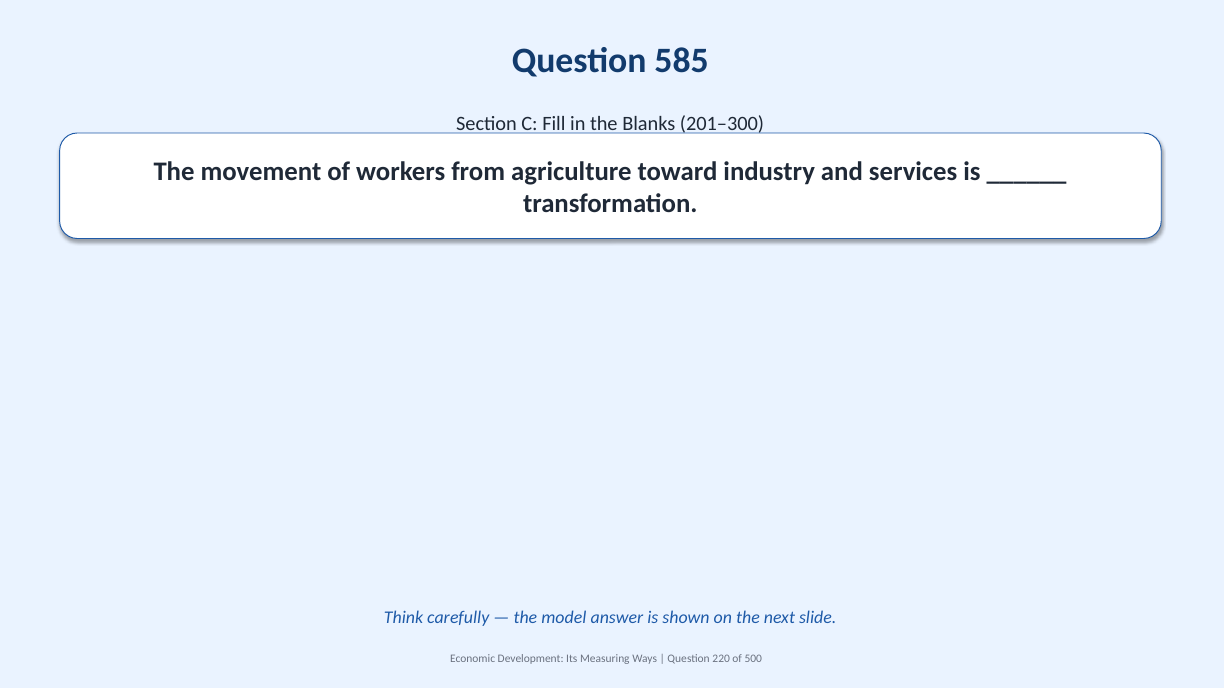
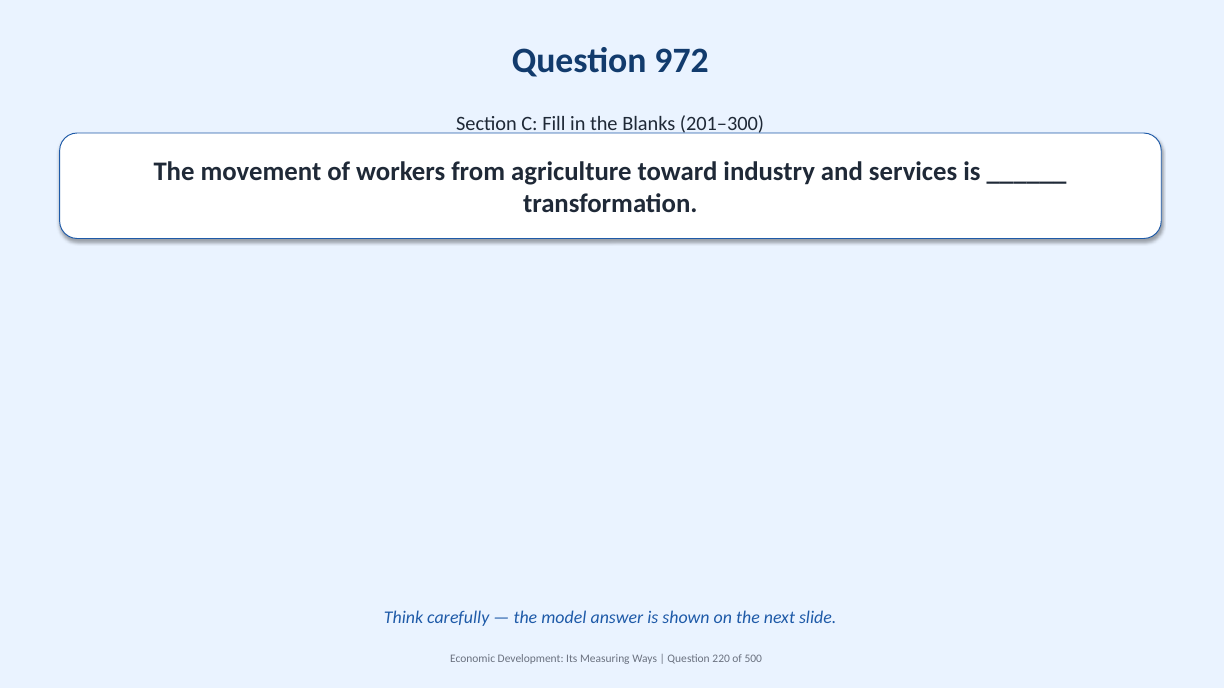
585: 585 -> 972 (682, 61)
